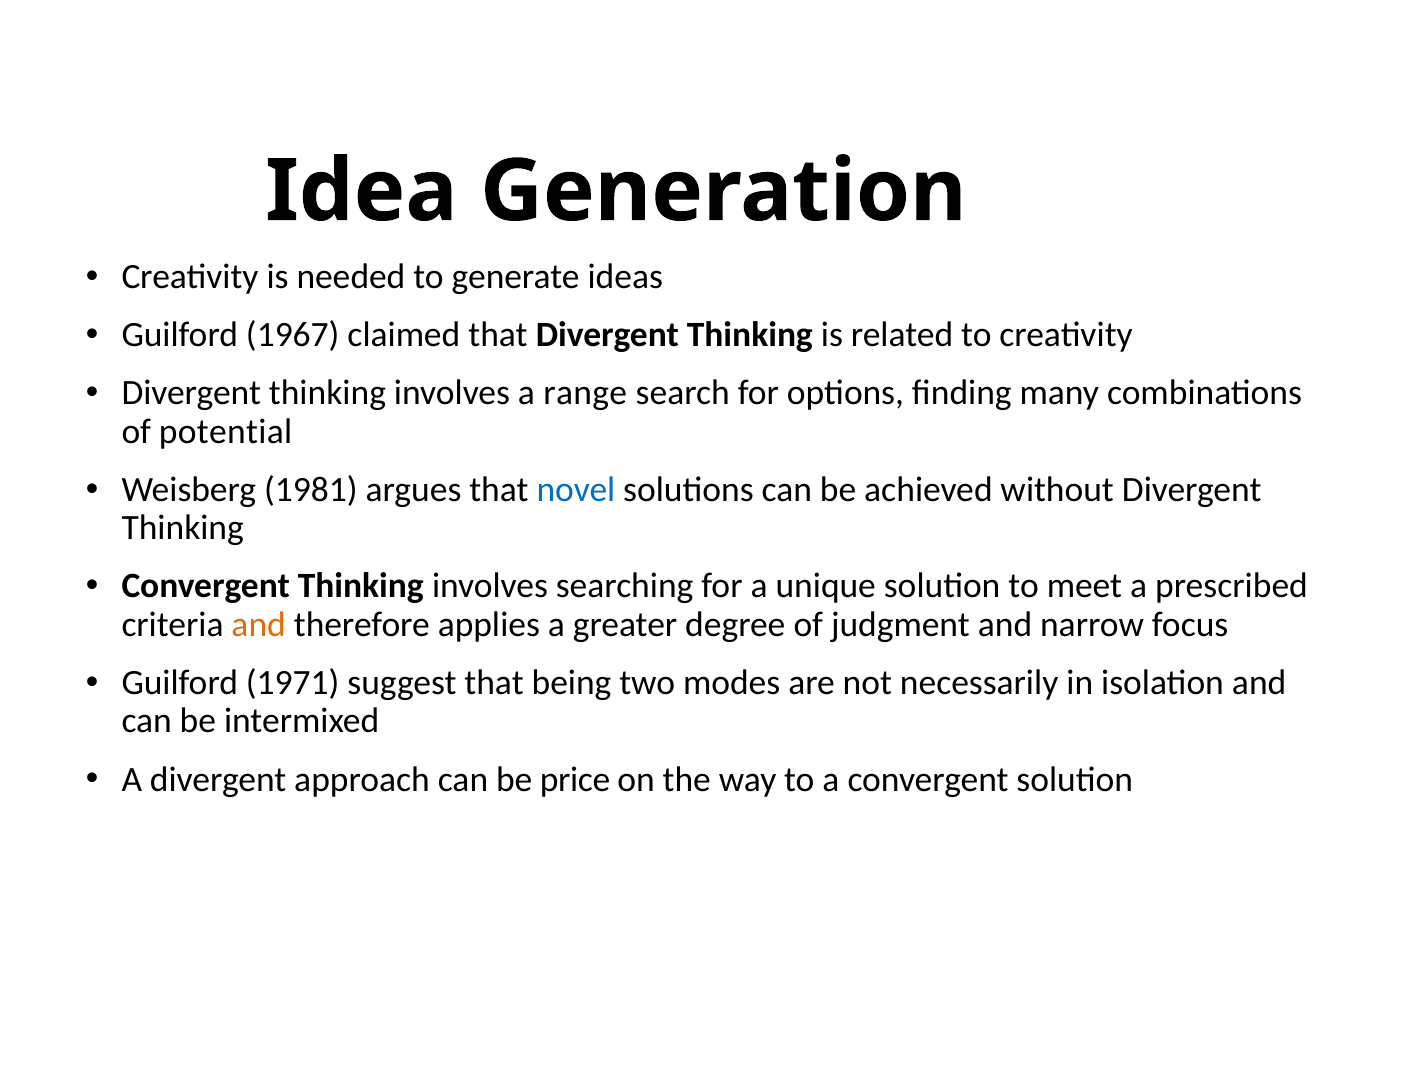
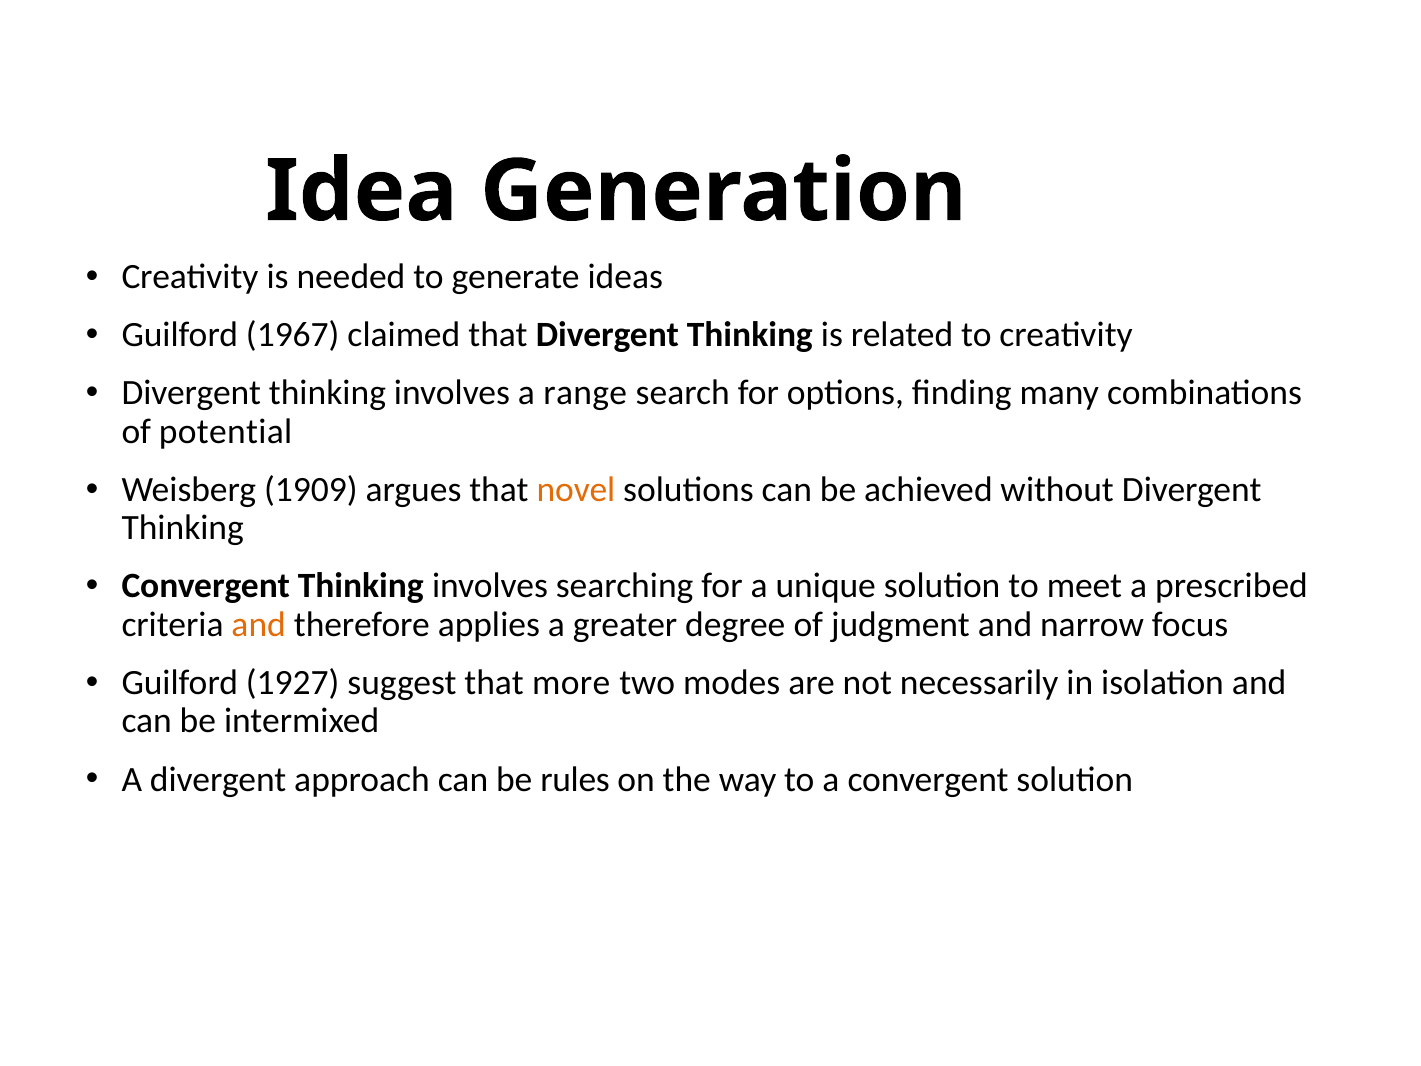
1981: 1981 -> 1909 (311, 490)
novel colour: blue -> orange (576, 490)
1971: 1971 -> 1927 (293, 683)
being: being -> more (571, 683)
price: price -> rules (575, 779)
